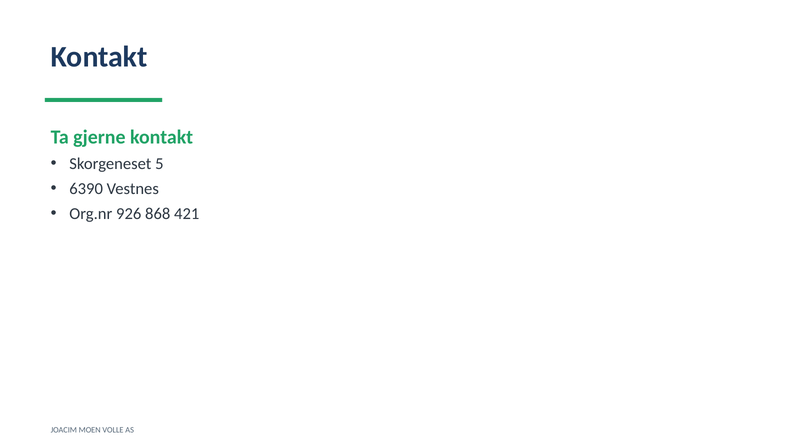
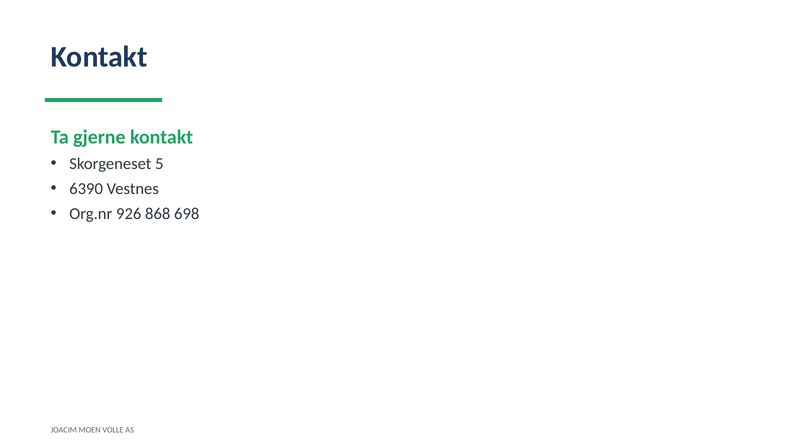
421: 421 -> 698 (187, 213)
